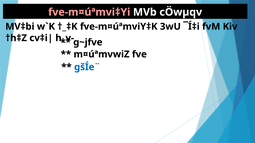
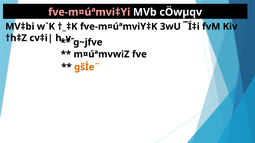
gšÍe¨ colour: blue -> orange (87, 67)
